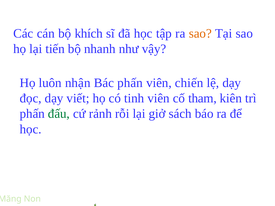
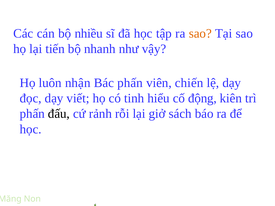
khích: khích -> nhiều (89, 34)
tinh viên: viên -> hiểu (159, 98)
tham: tham -> động (202, 98)
đấu colour: green -> black (59, 114)
